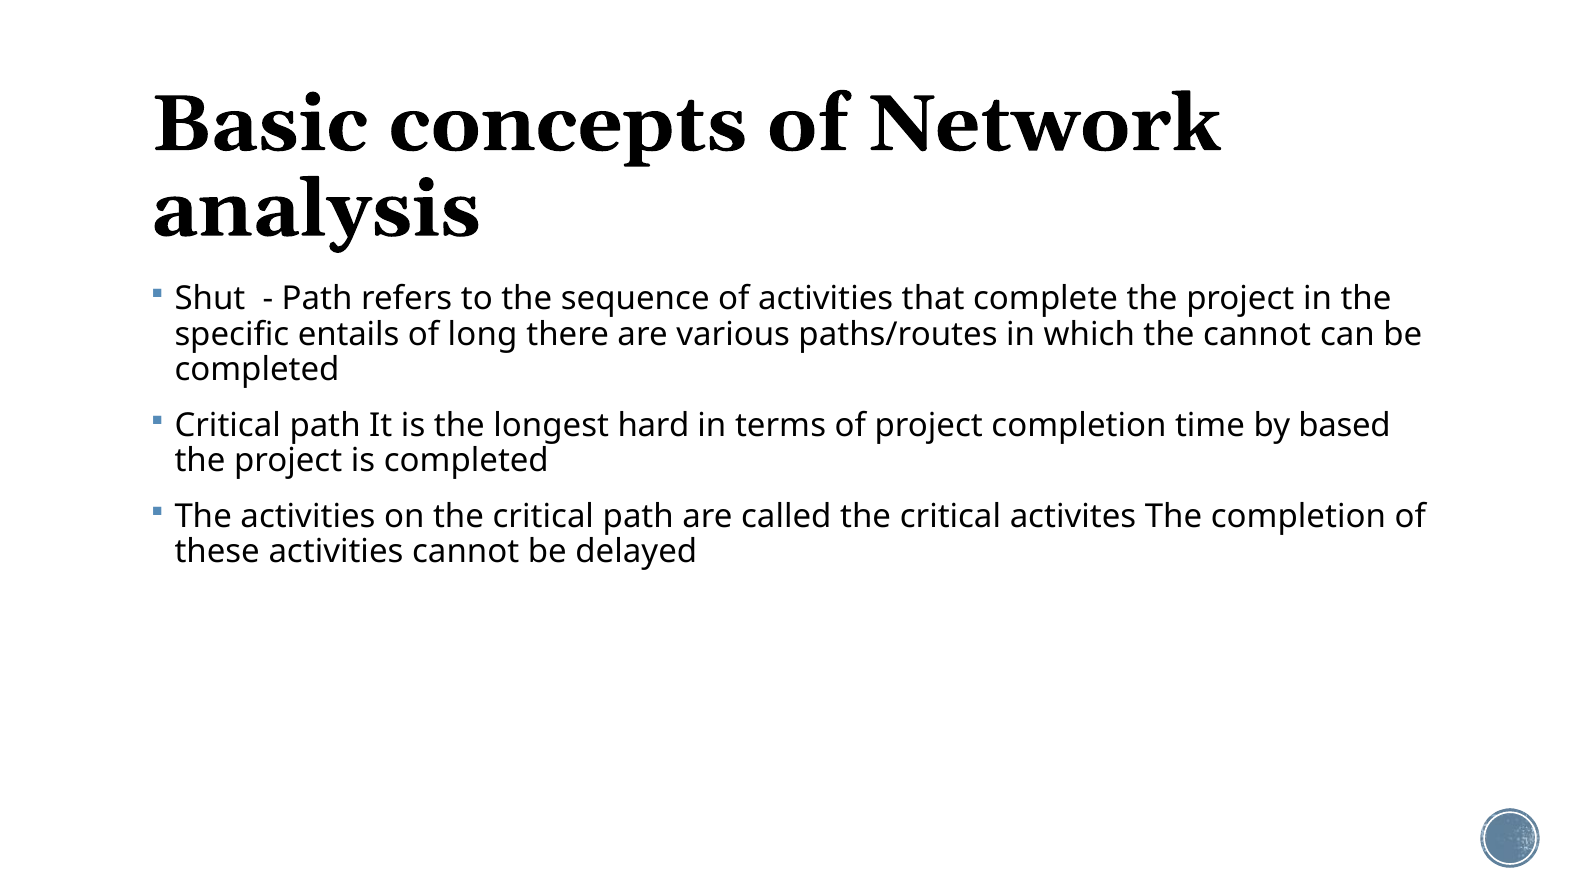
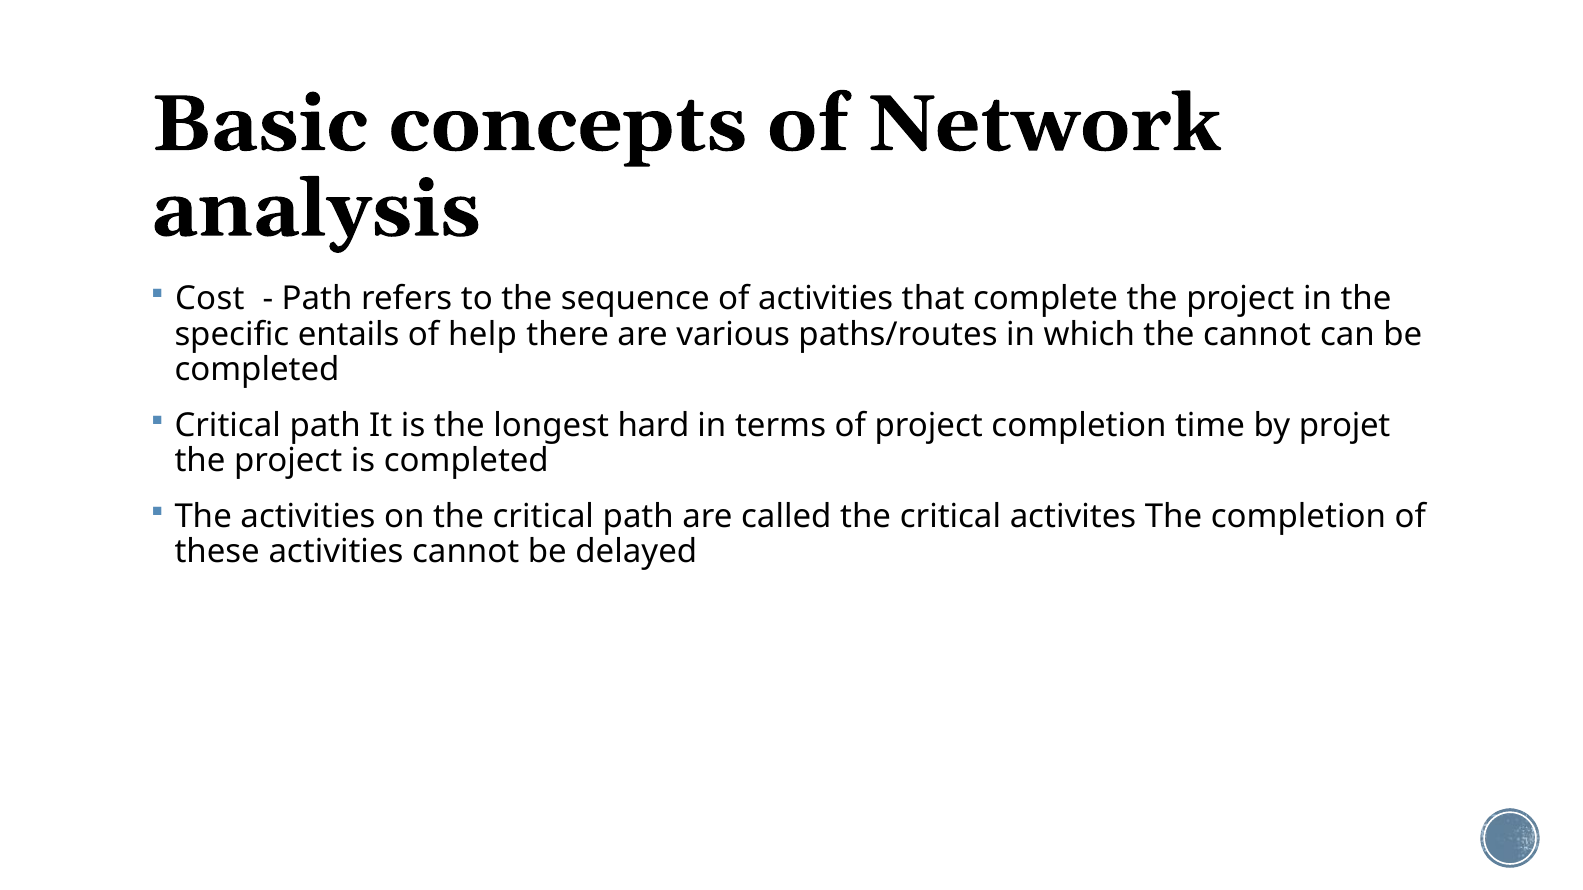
Shut: Shut -> Cost (210, 299)
long: long -> help (483, 335)
based: based -> projet (1345, 426)
